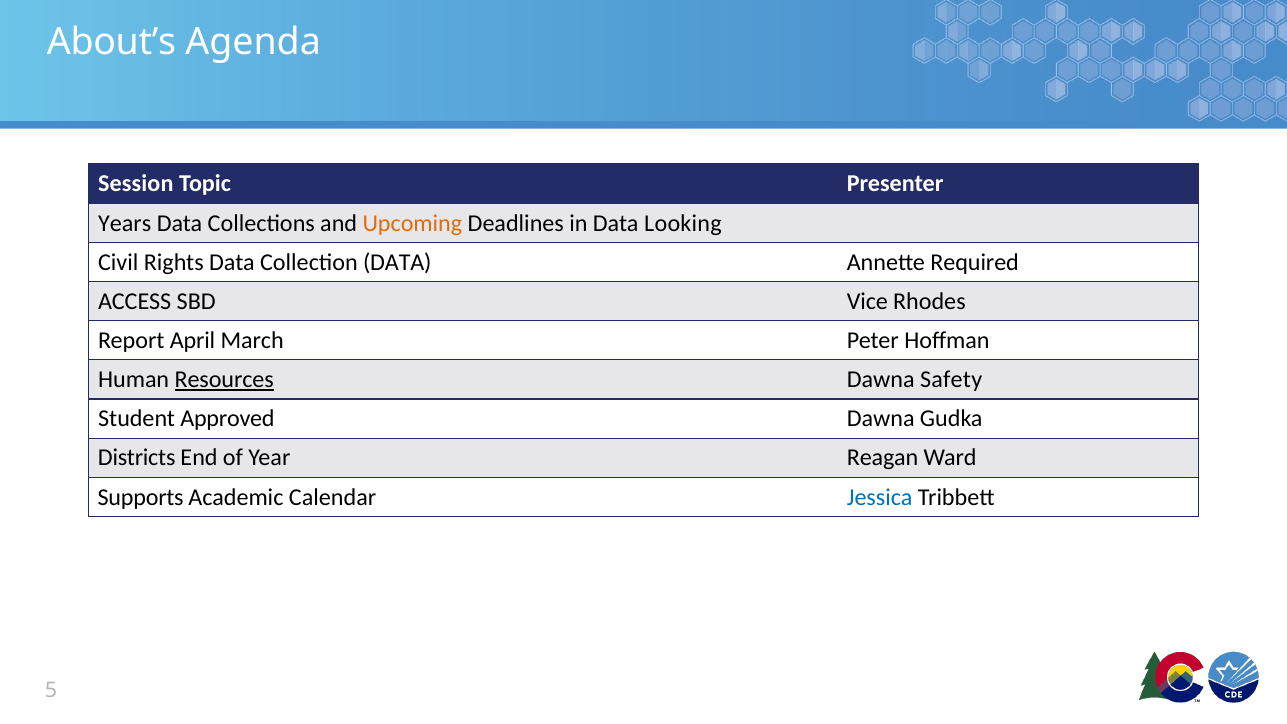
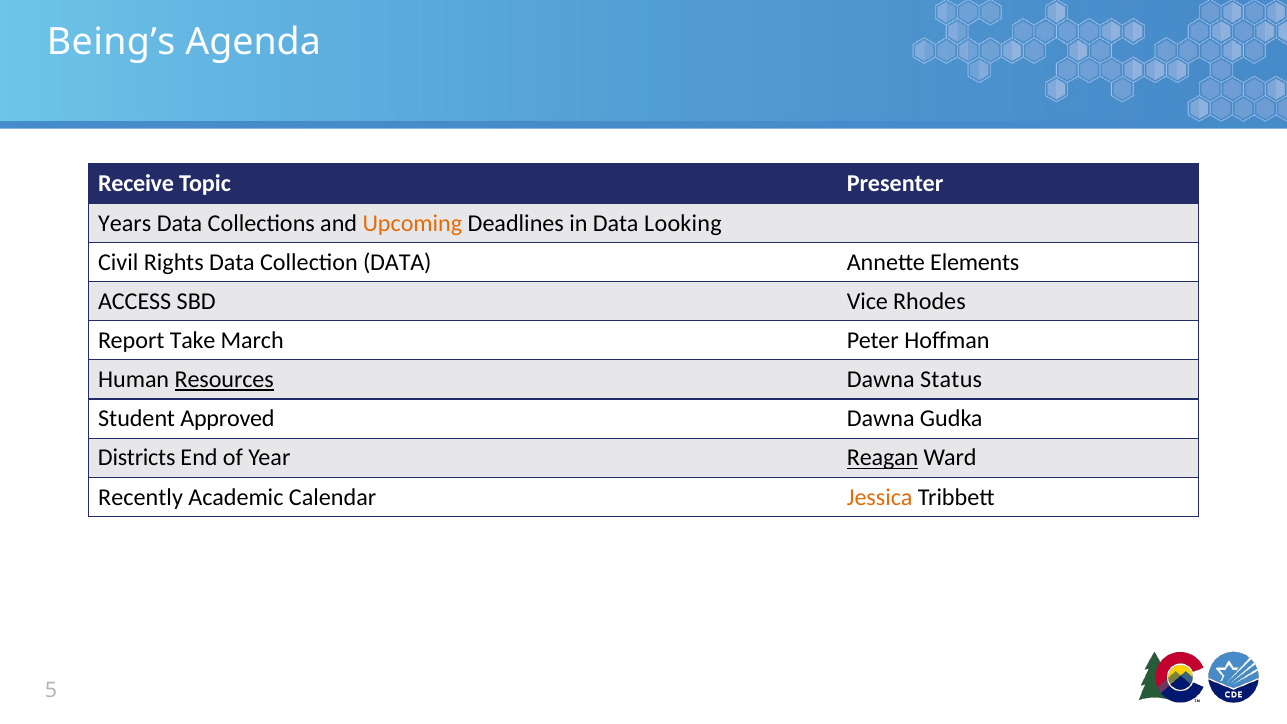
About’s: About’s -> Being’s (111, 42)
Session: Session -> Receive (136, 184)
Required: Required -> Elements (975, 262)
April: April -> Take (193, 340)
Safety: Safety -> Status (951, 380)
Reagan underline: none -> present (883, 458)
Supports: Supports -> Recently (141, 497)
Jessica colour: blue -> orange (880, 497)
